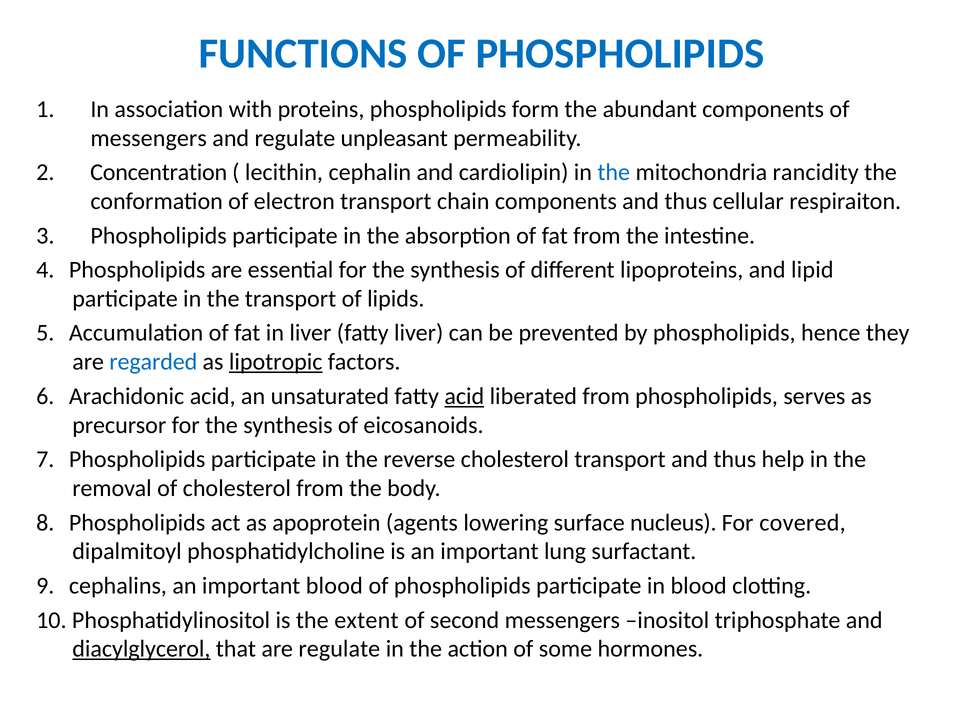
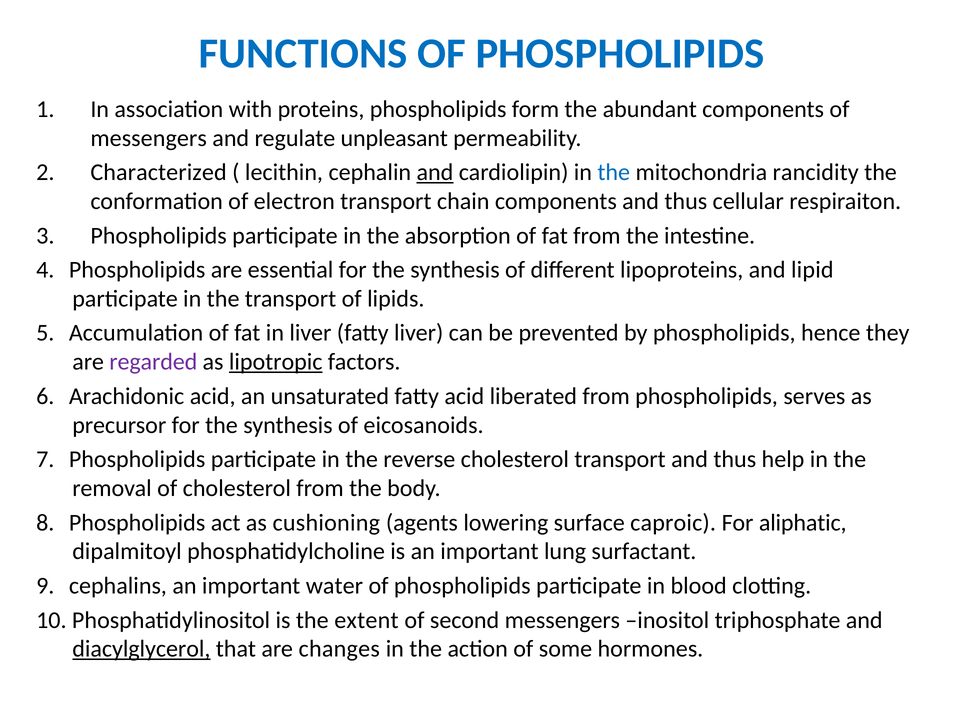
Concentration: Concentration -> Characterized (159, 172)
and underline: none -> present (435, 172)
regarded colour: blue -> purple (153, 362)
acid underline: present -> none (464, 396)
apoprotein: apoprotein -> cushioning (326, 523)
nucleus: nucleus -> caproic (673, 523)
covered: covered -> aliphatic (803, 523)
important blood: blood -> water (334, 586)
are regulate: regulate -> changes (339, 649)
